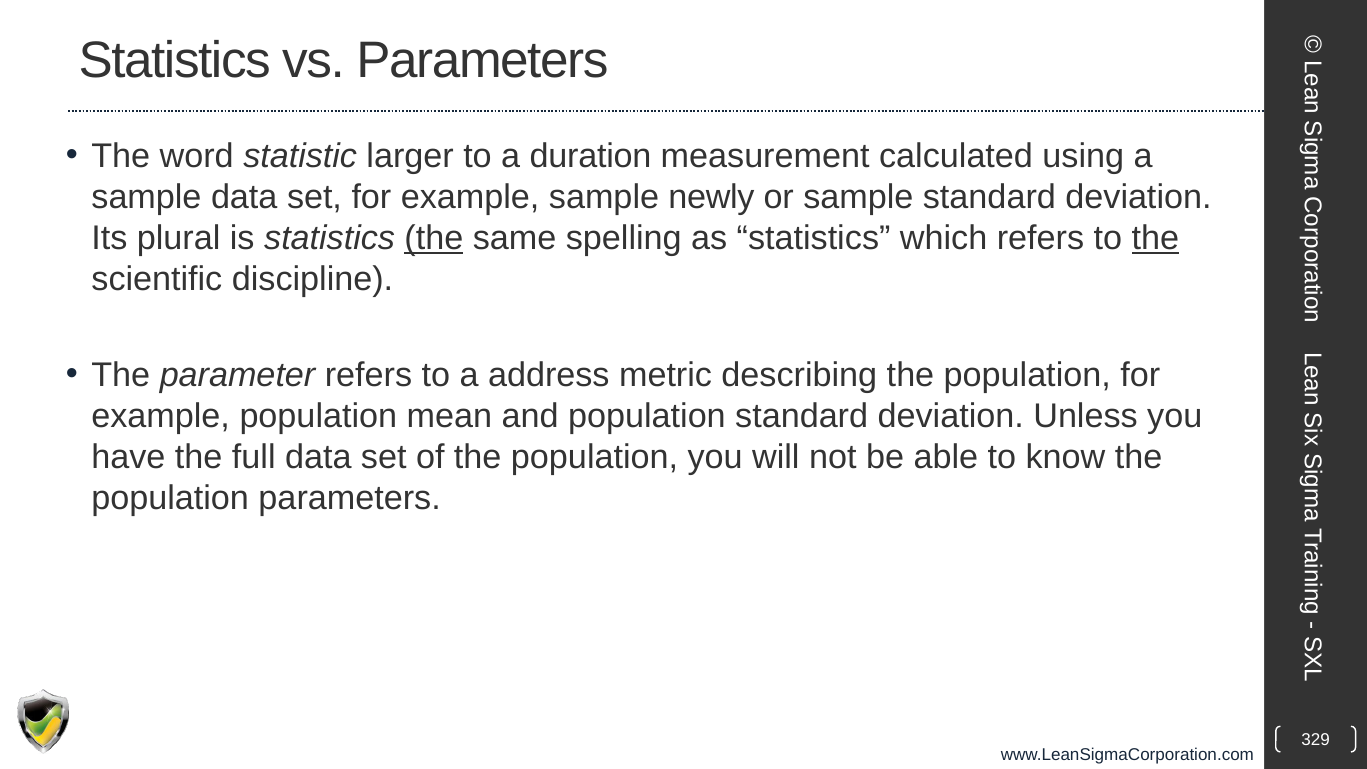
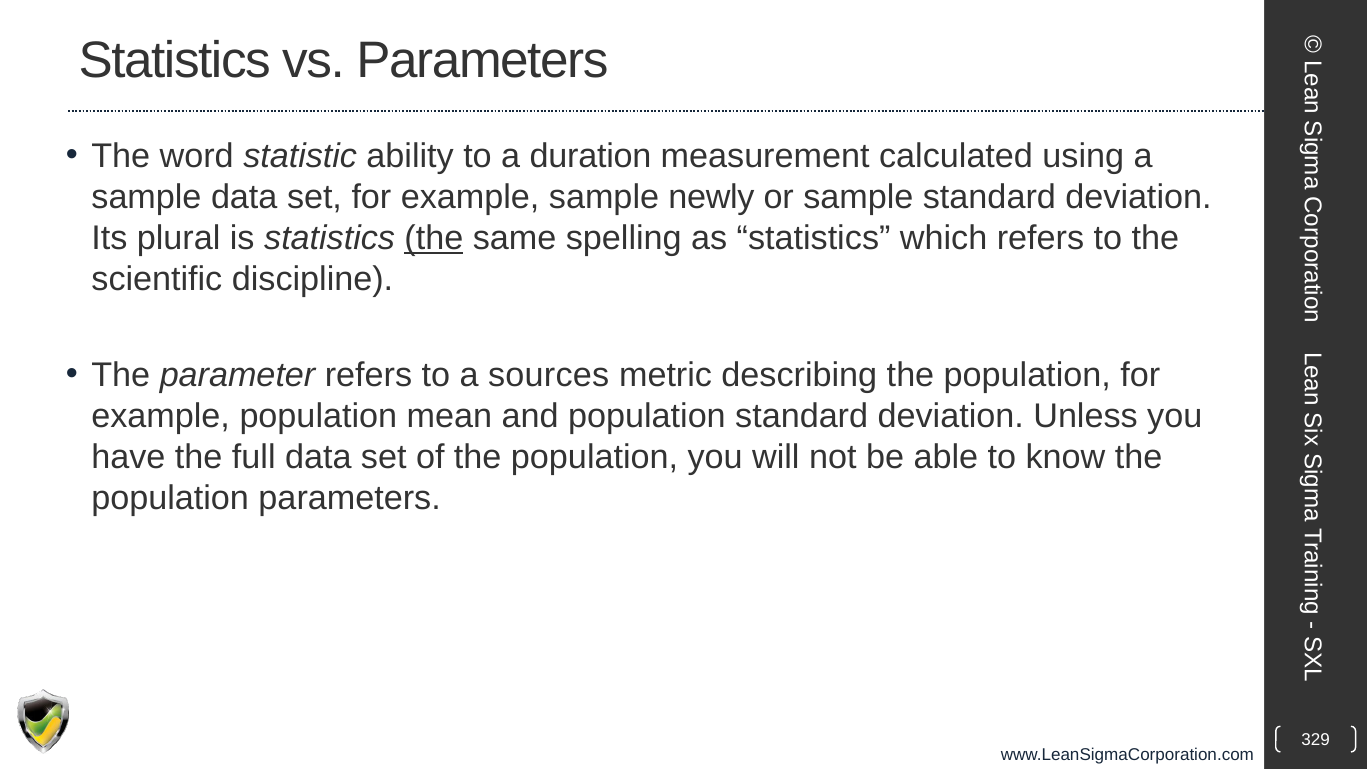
larger: larger -> ability (410, 156)
the underline: present -> none (1155, 238)
address: address -> sources (549, 375)
